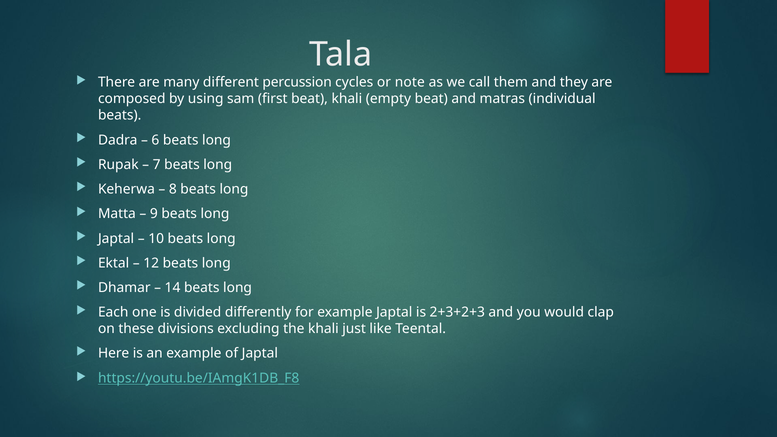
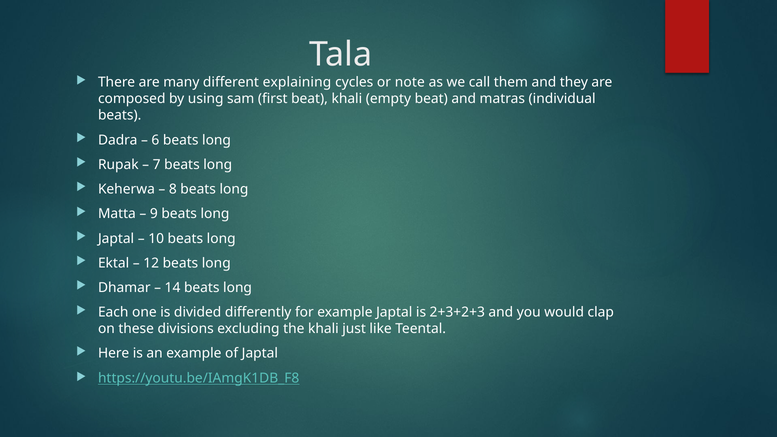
percussion: percussion -> explaining (297, 82)
